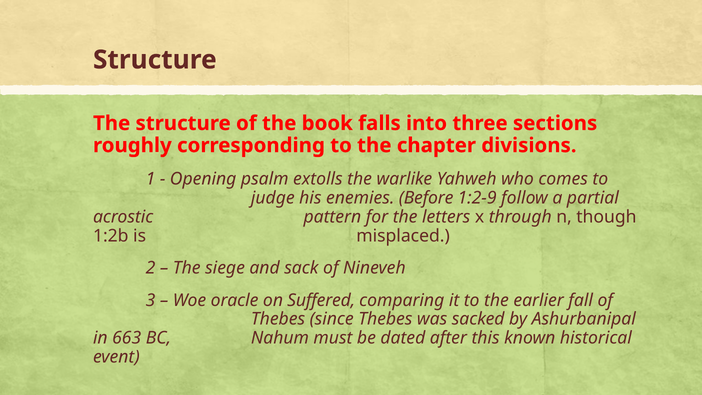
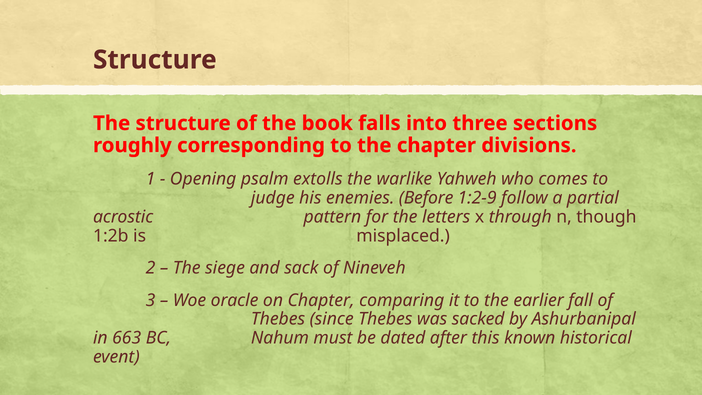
on Suffered: Suffered -> Chapter (321, 300)
